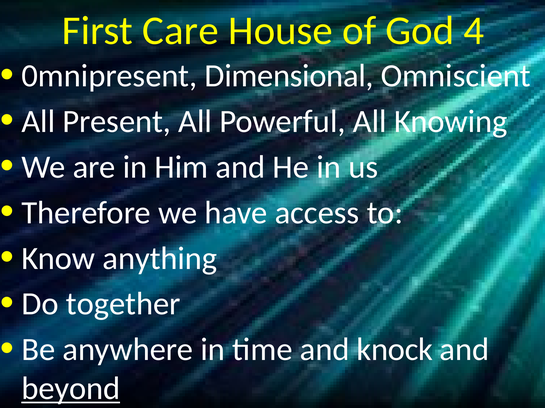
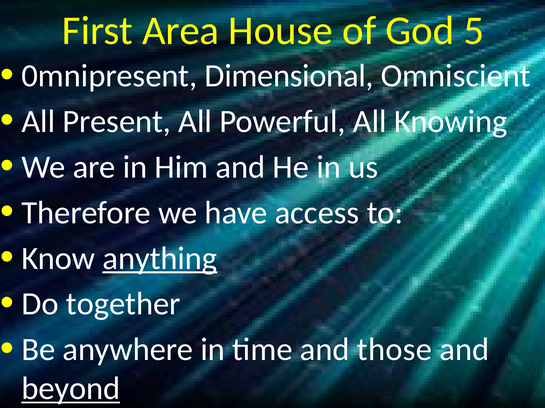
Care: Care -> Area (181, 31)
4: 4 -> 5 (474, 31)
anything underline: none -> present (160, 259)
knock: knock -> those (394, 350)
